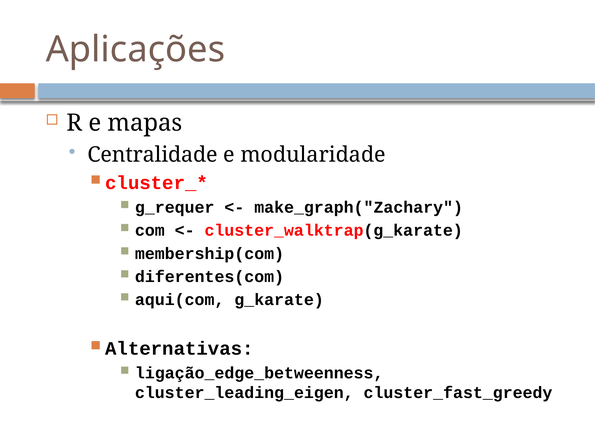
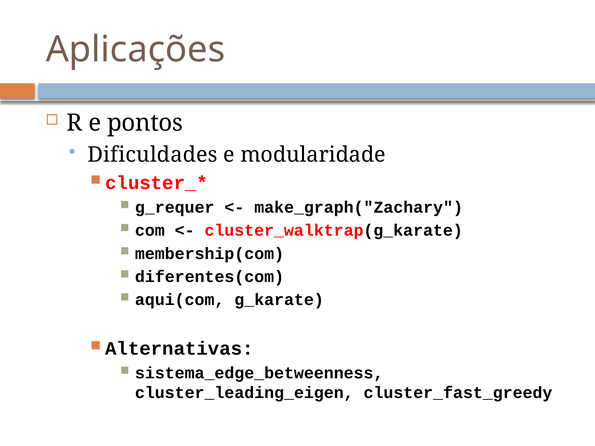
mapas: mapas -> pontos (145, 123)
Centralidade: Centralidade -> Dificuldades (152, 155)
ligação_edge_betweenness: ligação_edge_betweenness -> sistema_edge_betweenness (259, 373)
